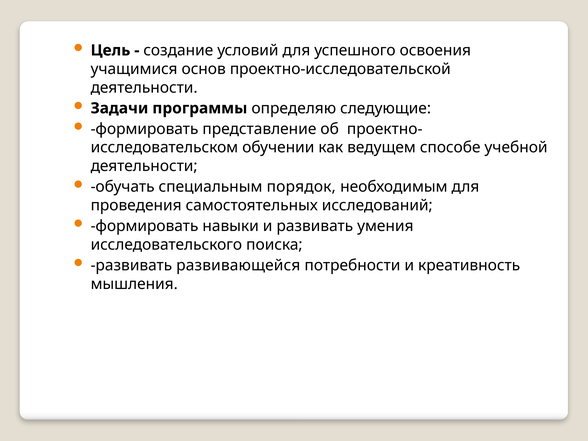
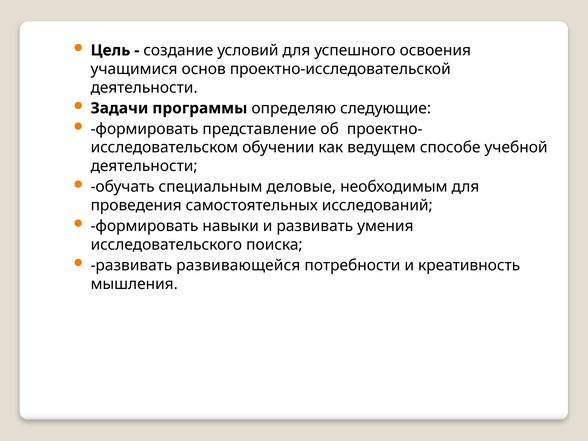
порядок: порядок -> деловые (301, 187)
